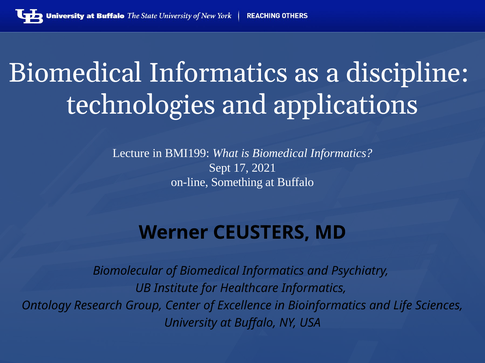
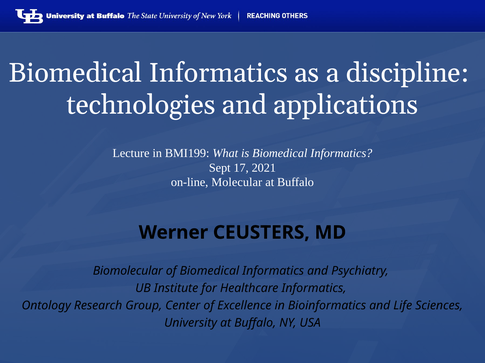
Something: Something -> Molecular (237, 183)
